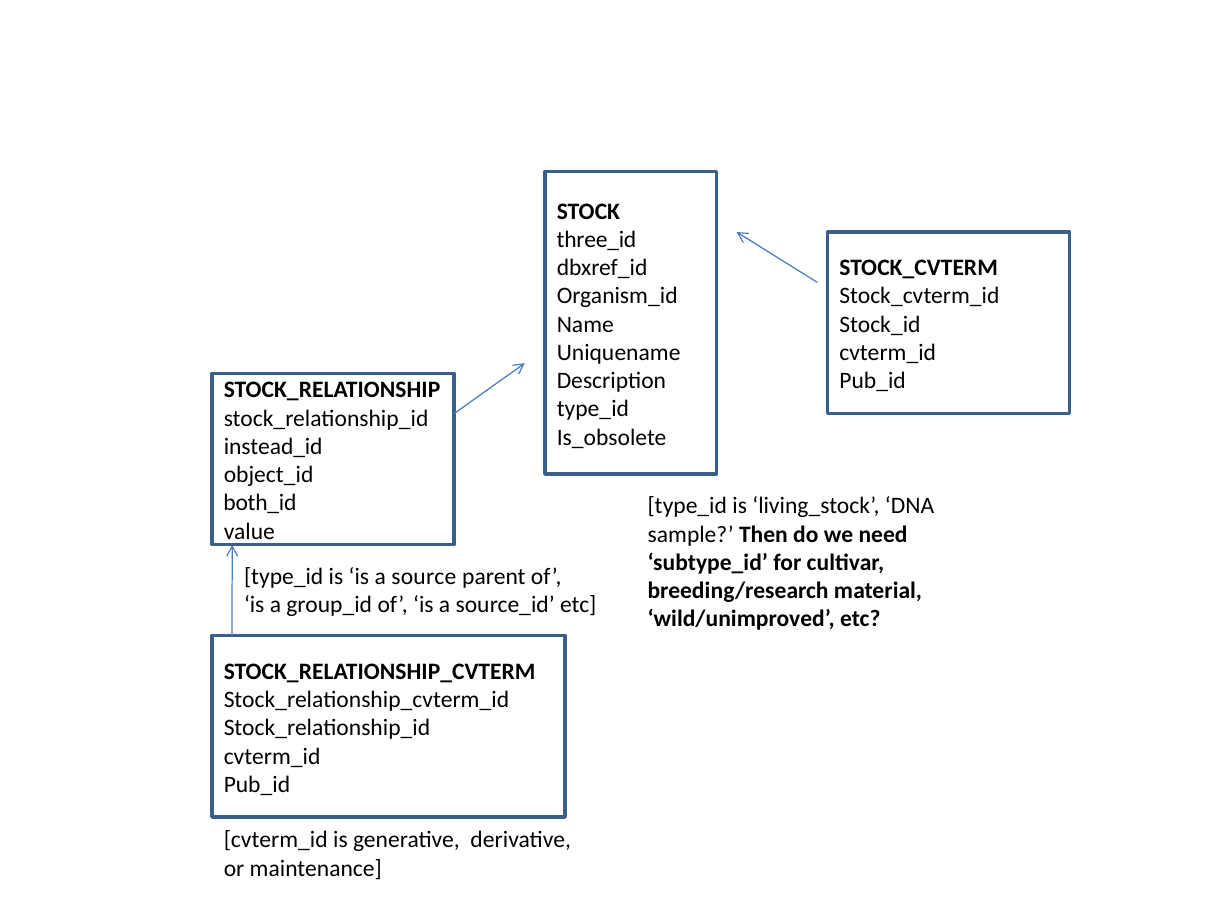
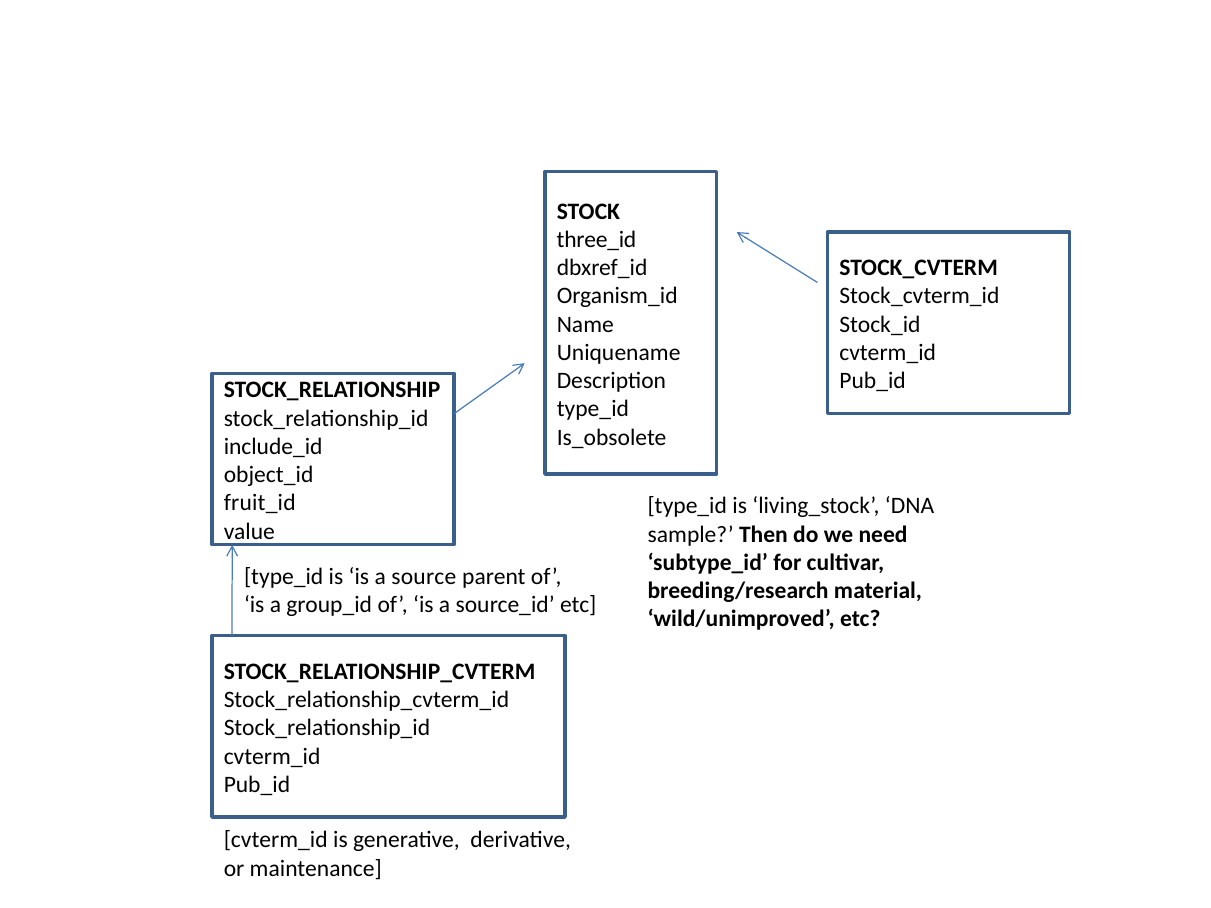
instead_id: instead_id -> include_id (273, 447)
both_id: both_id -> fruit_id (260, 503)
